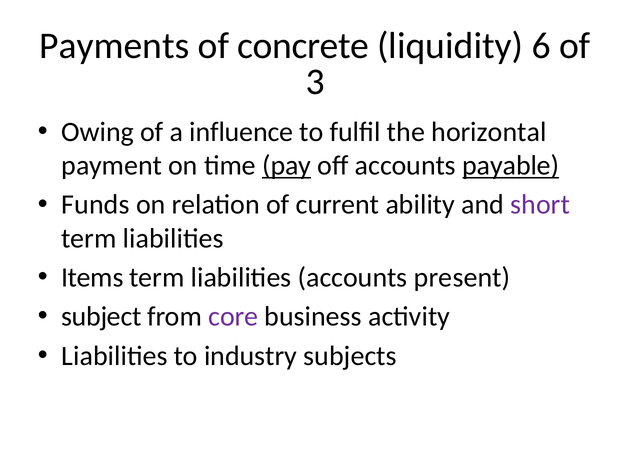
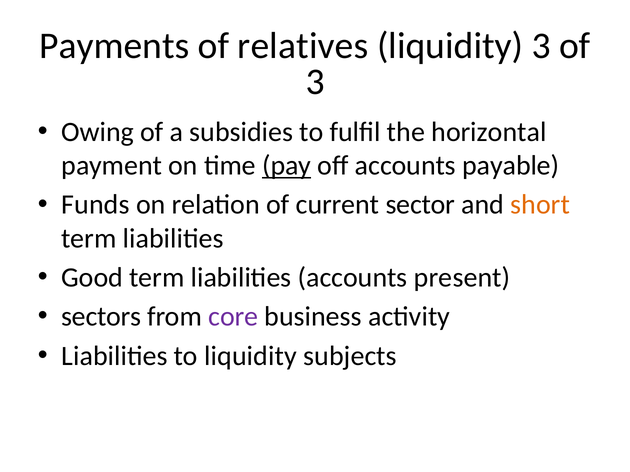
concrete: concrete -> relatives (303, 46)
liquidity 6: 6 -> 3 (541, 46)
influence: influence -> subsidies (241, 132)
payable underline: present -> none (511, 166)
ability: ability -> sector (420, 205)
short colour: purple -> orange (540, 205)
Items: Items -> Good (92, 278)
subject: subject -> sectors (101, 317)
to industry: industry -> liquidity (251, 356)
